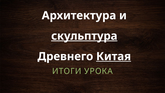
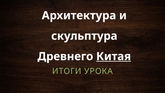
скульптура underline: present -> none (84, 36)
